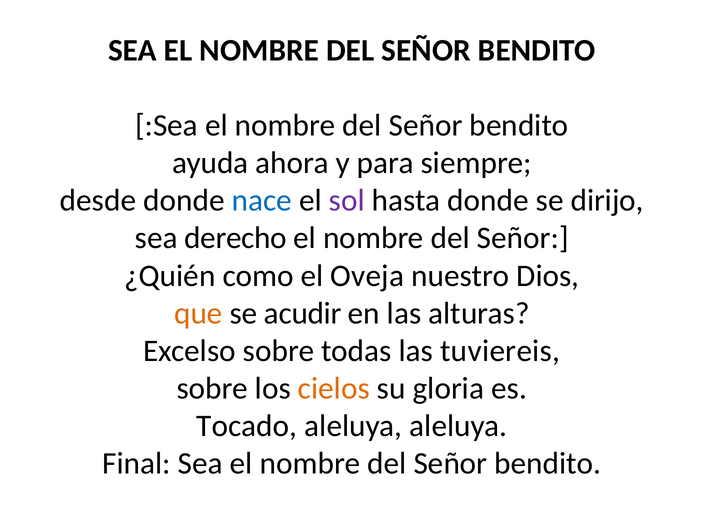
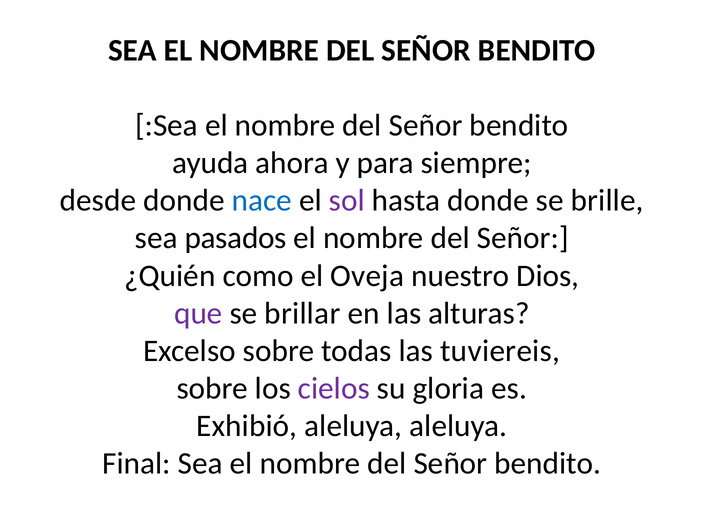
dirijo: dirijo -> brille (607, 201)
derecho: derecho -> pasados (236, 238)
que colour: orange -> purple (198, 313)
acudir: acudir -> brillar (302, 313)
cielos colour: orange -> purple (334, 388)
Tocado: Tocado -> Exhibió (247, 426)
